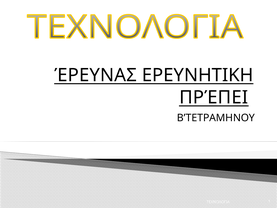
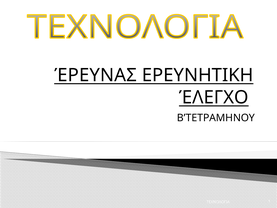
ΠΡΈΠΕΙ: ΠΡΈΠΕΙ -> ΈΛΕΓΧΟ (214, 97)
